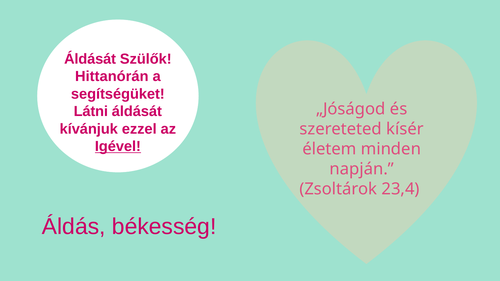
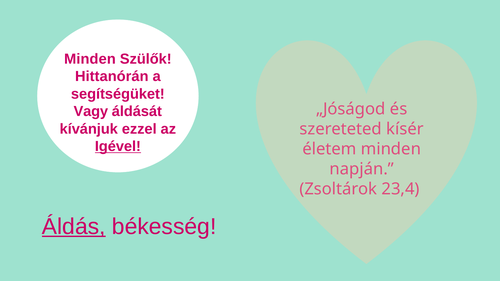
Áldását: Áldását -> Minden (90, 59)
Látni: Látni -> Vagy (91, 111)
Áldás underline: none -> present (74, 227)
